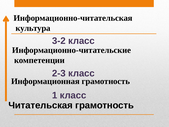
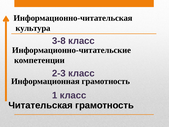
3-2: 3-2 -> 3-8 (59, 41)
